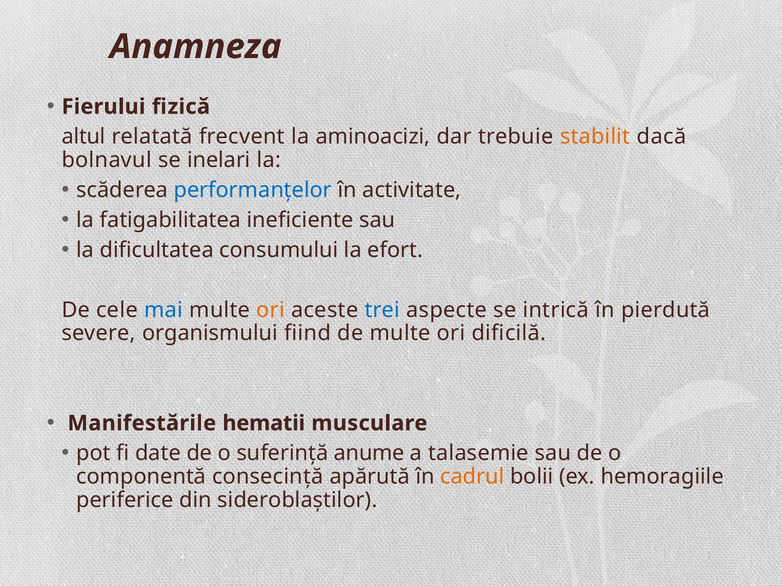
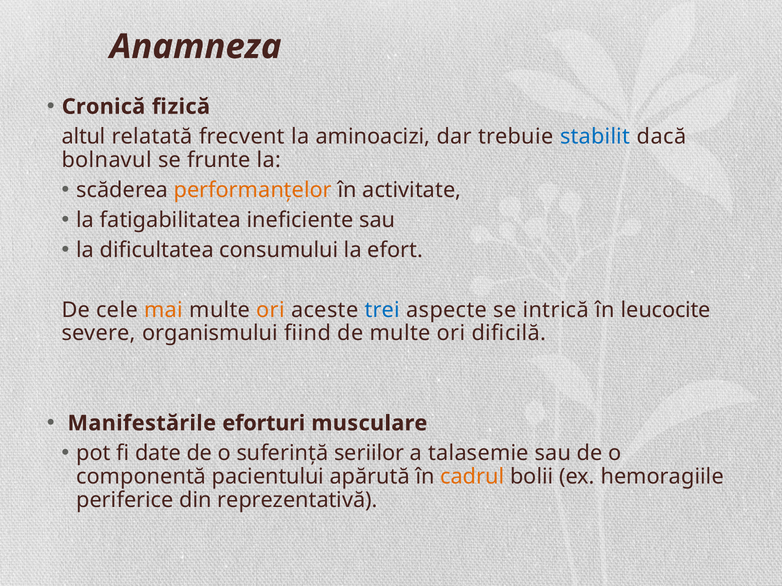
Fierului: Fierului -> Cronică (104, 107)
stabilit colour: orange -> blue (595, 137)
inelari: inelari -> frunte (219, 160)
performanţelor colour: blue -> orange (253, 190)
mai colour: blue -> orange (163, 310)
pierdută: pierdută -> leucocite (666, 310)
hematii: hematii -> eforturi (264, 424)
anume: anume -> seriilor (369, 454)
consecinţă: consecinţă -> pacientului (268, 477)
sideroblaştilor: sideroblaştilor -> reprezentativă (297, 500)
